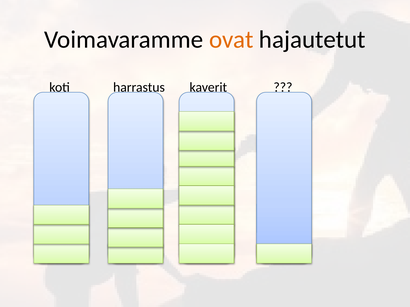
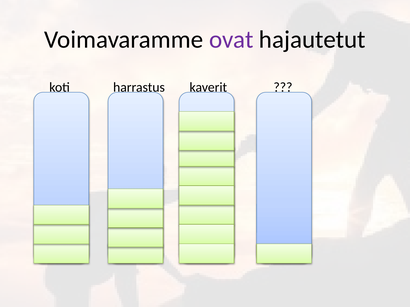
ovat colour: orange -> purple (231, 40)
